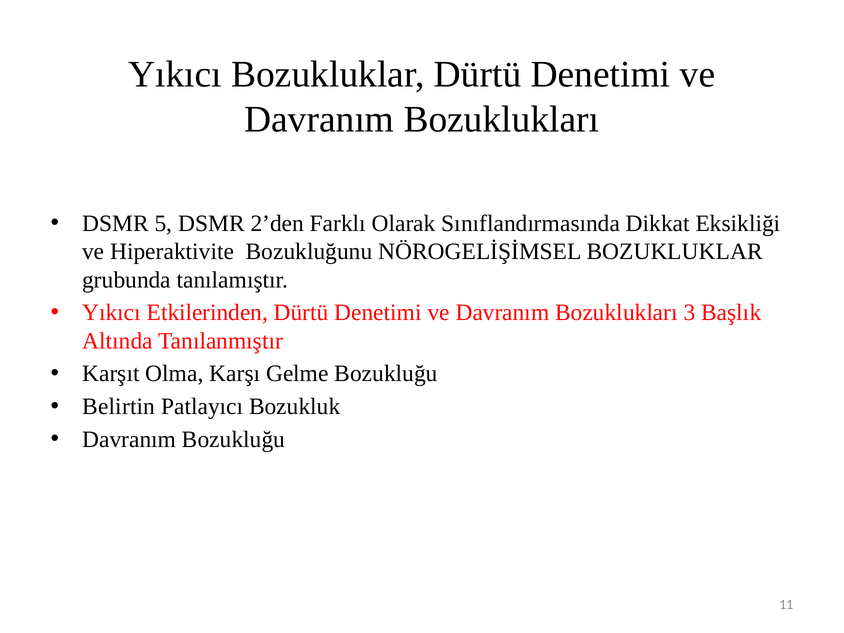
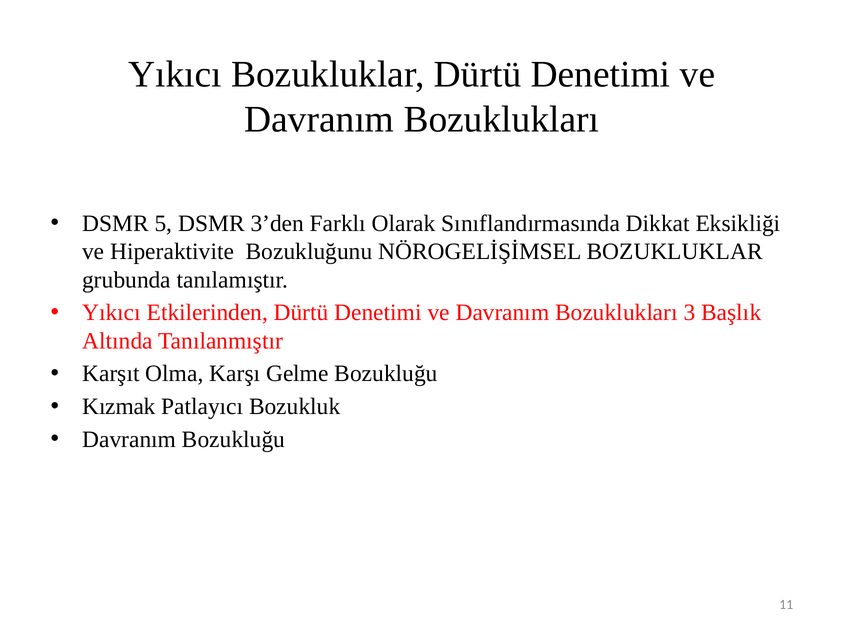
2’den: 2’den -> 3’den (277, 223)
Belirtin: Belirtin -> Kızmak (119, 407)
